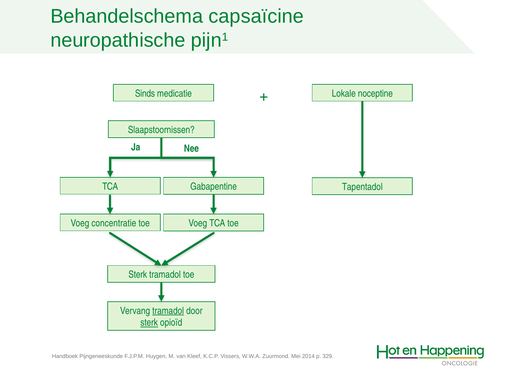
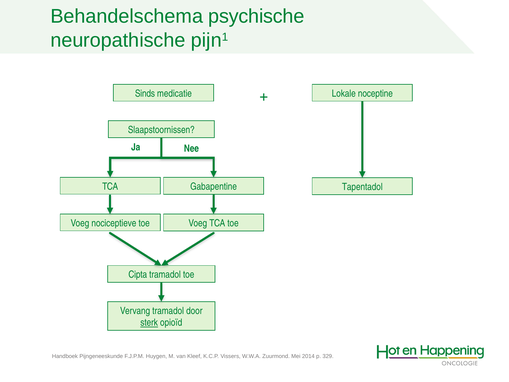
capsaïcine: capsaïcine -> psychische (256, 16)
concentratie: concentratie -> nociceptieve (114, 223)
Sterk: Sterk -> Cipta (138, 274)
tramadol underline: present -> none (168, 311)
